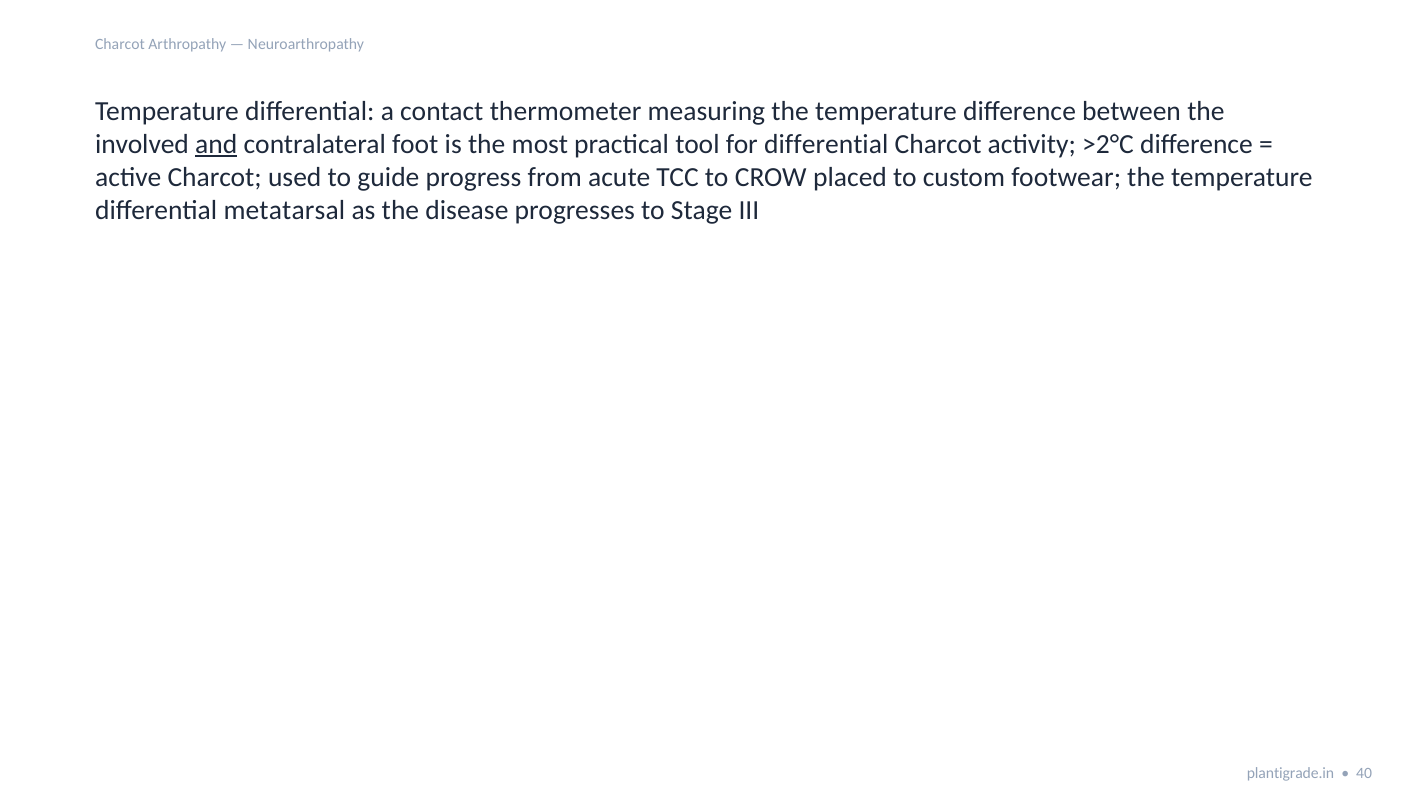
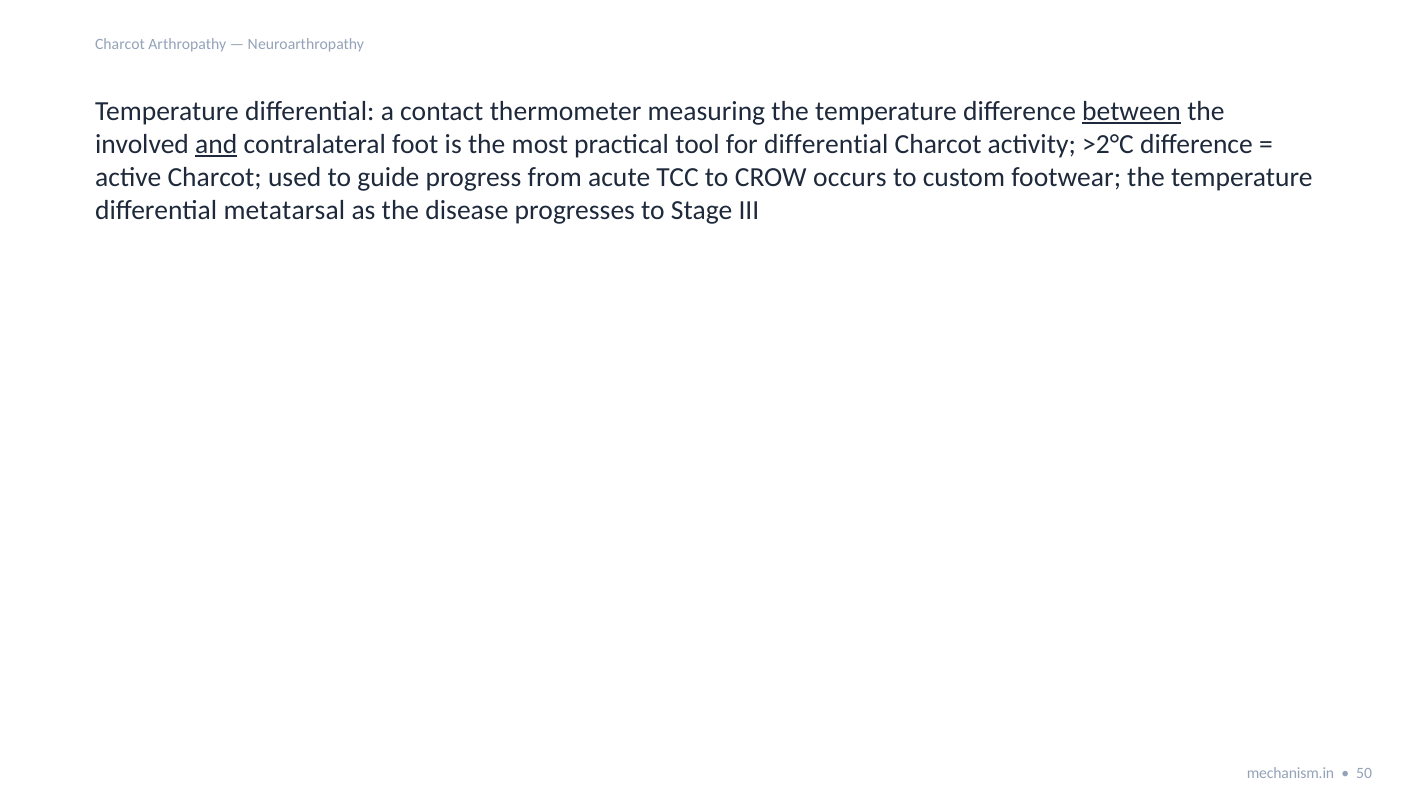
between underline: none -> present (1132, 111)
placed: placed -> occurs (850, 177)
plantigrade.in: plantigrade.in -> mechanism.in (1291, 773)
40: 40 -> 50 (1364, 773)
